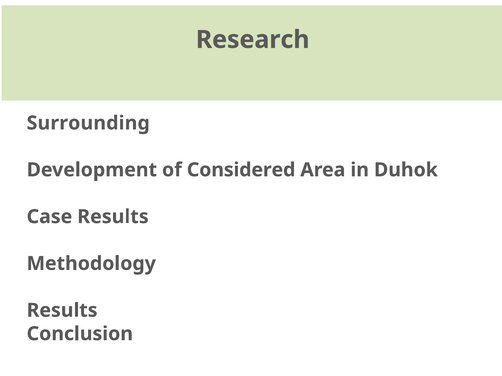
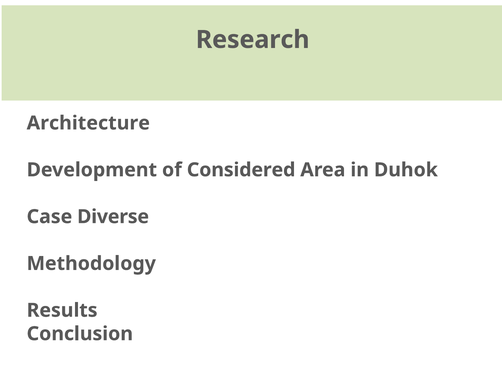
Surrounding: Surrounding -> Architecture (88, 123)
Case Results: Results -> Diverse (113, 217)
